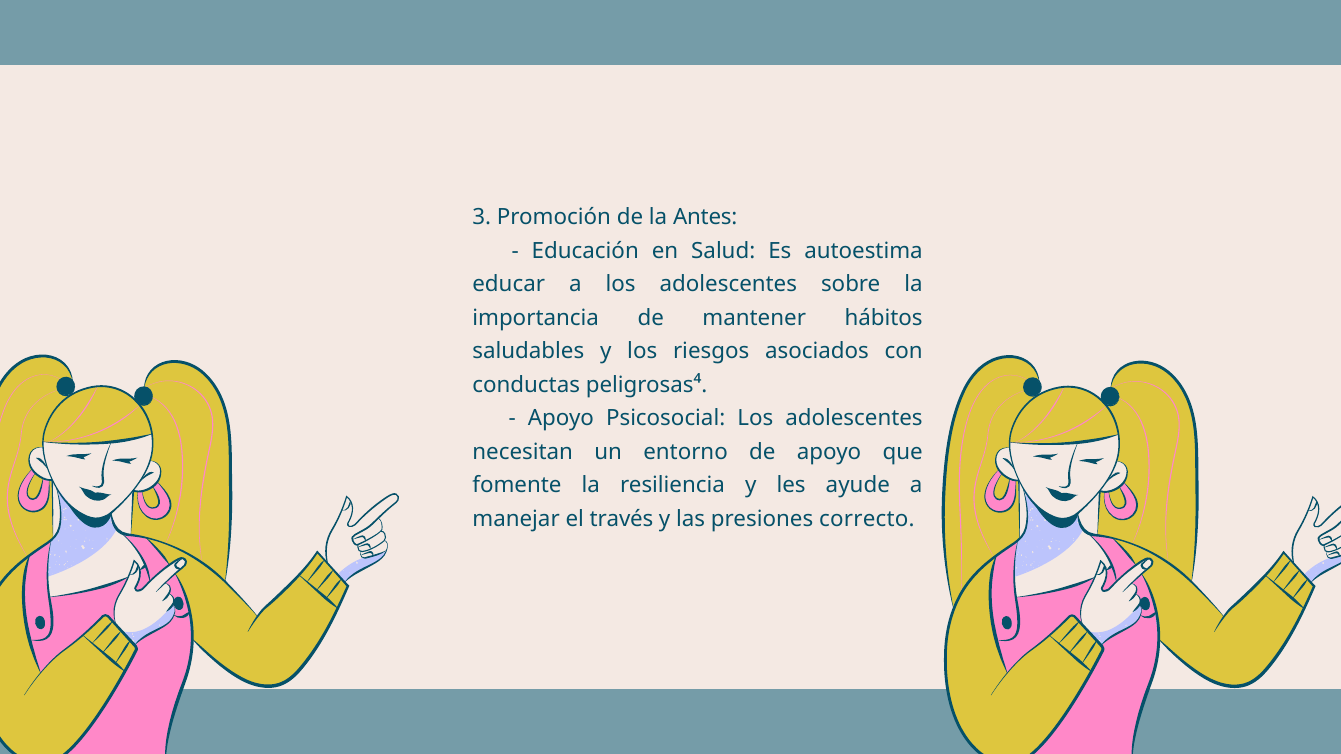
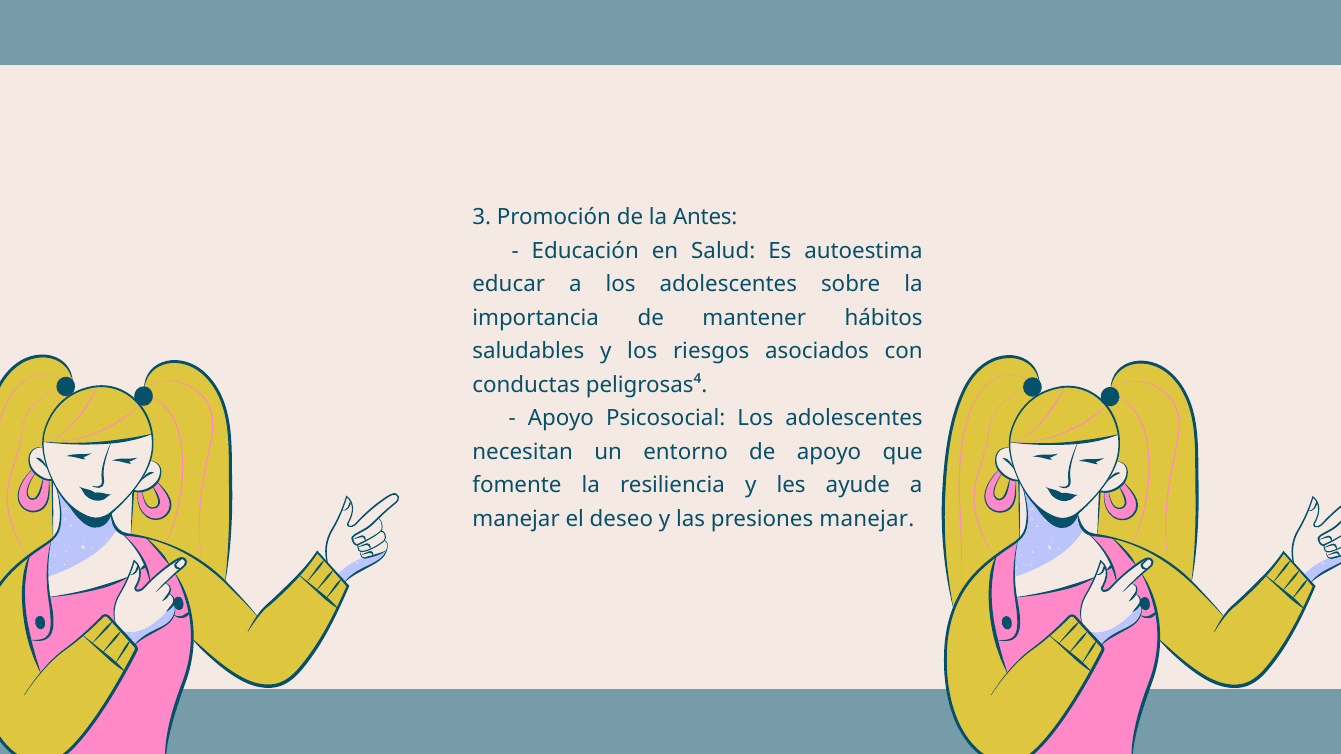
través: través -> deseo (621, 519)
presiones correcto: correcto -> manejar (867, 519)
